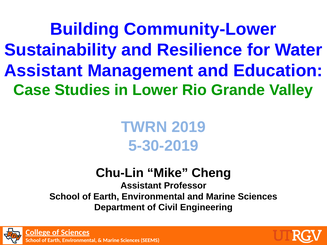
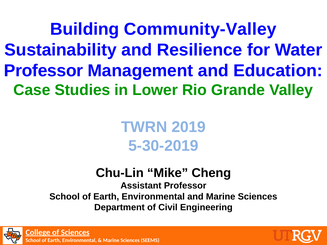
Community-Lower: Community-Lower -> Community-Valley (200, 29)
Assistant: Assistant -> Professor (44, 71)
